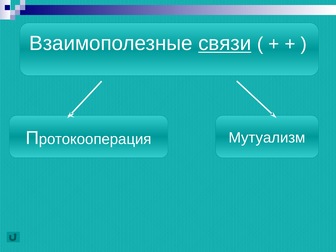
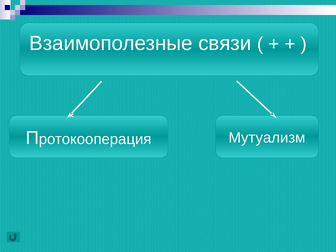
связи underline: present -> none (225, 43)
